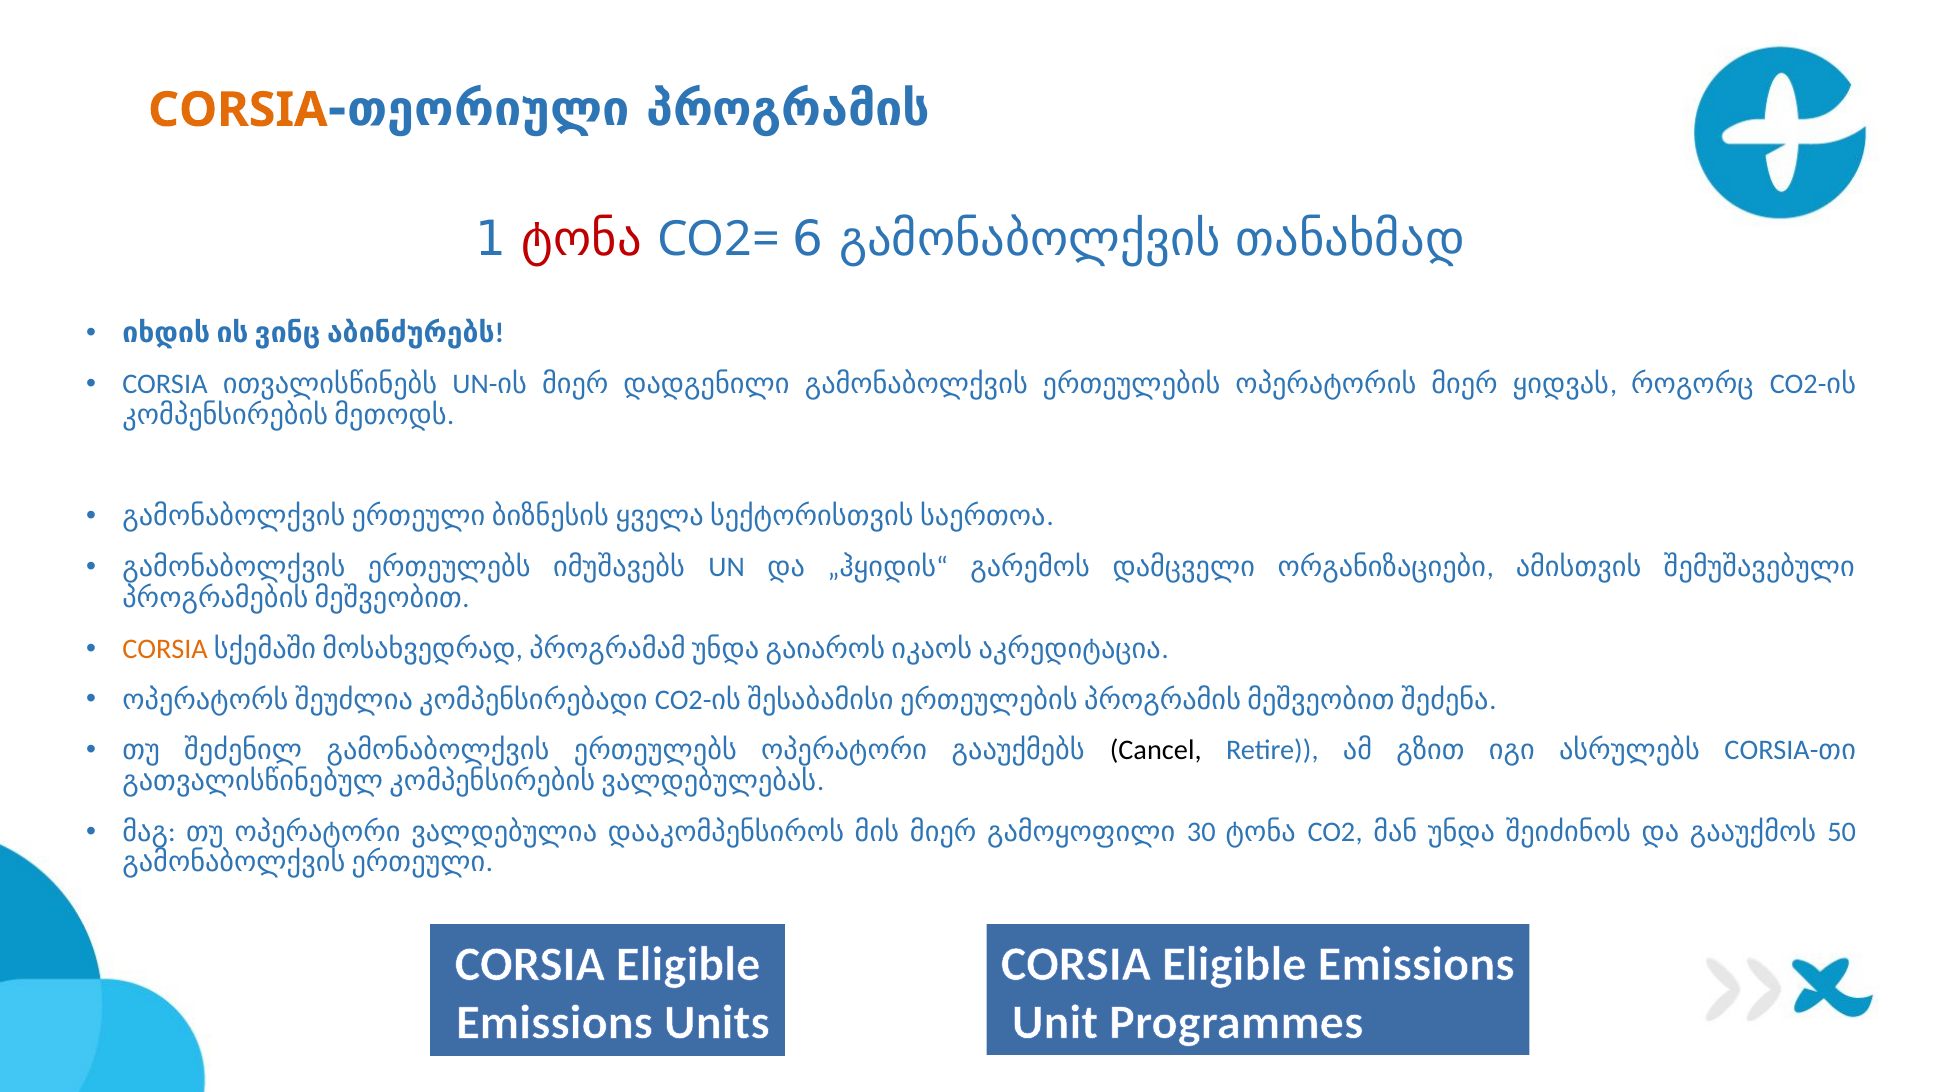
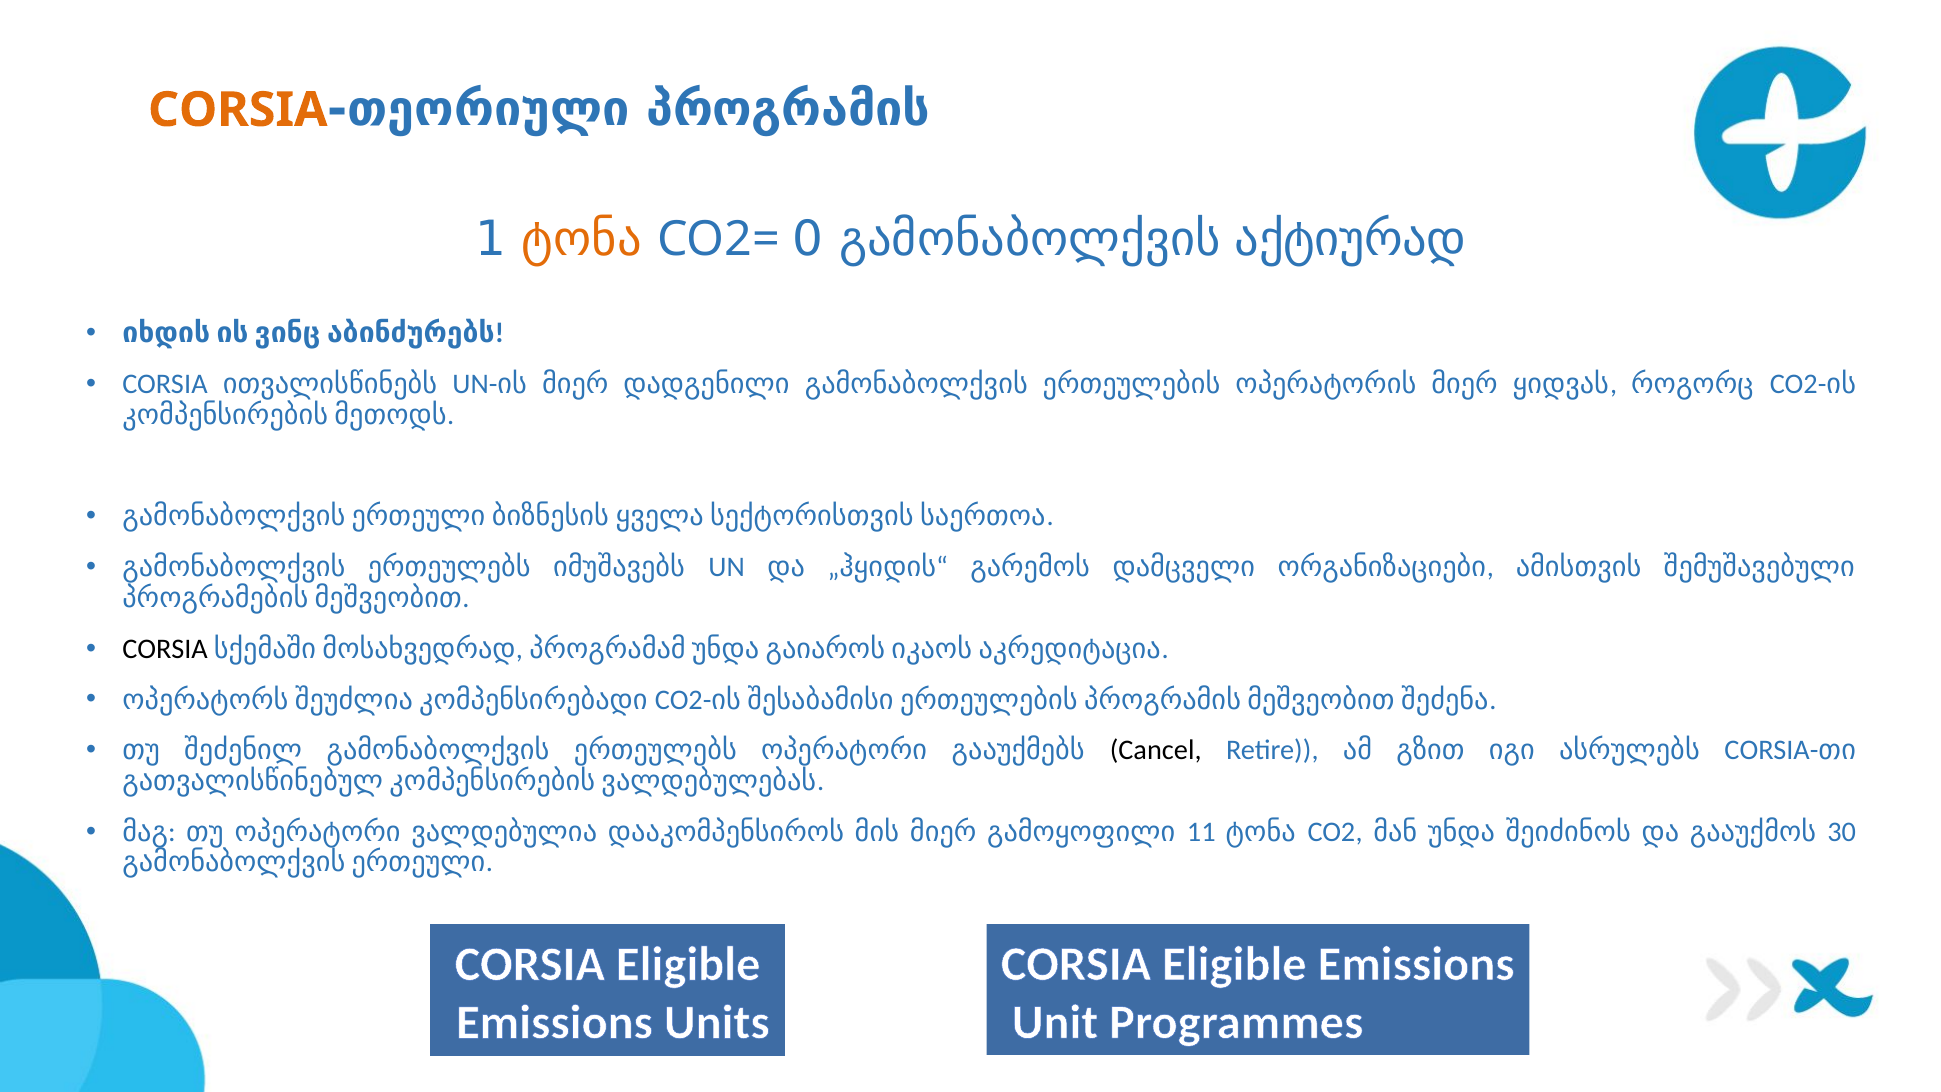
ტონა colour: red -> orange (582, 239)
6: 6 -> 0 (808, 239)
თანახმად: თანახმად -> აქტიურად (1351, 239)
CORSIA colour: orange -> black (165, 649)
30: 30 -> 11 (1201, 832)
50: 50 -> 30 (1842, 832)
